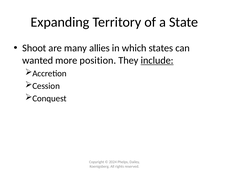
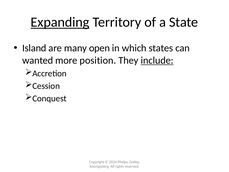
Expanding underline: none -> present (60, 22)
Shoot: Shoot -> Island (34, 48)
allies: allies -> open (99, 48)
